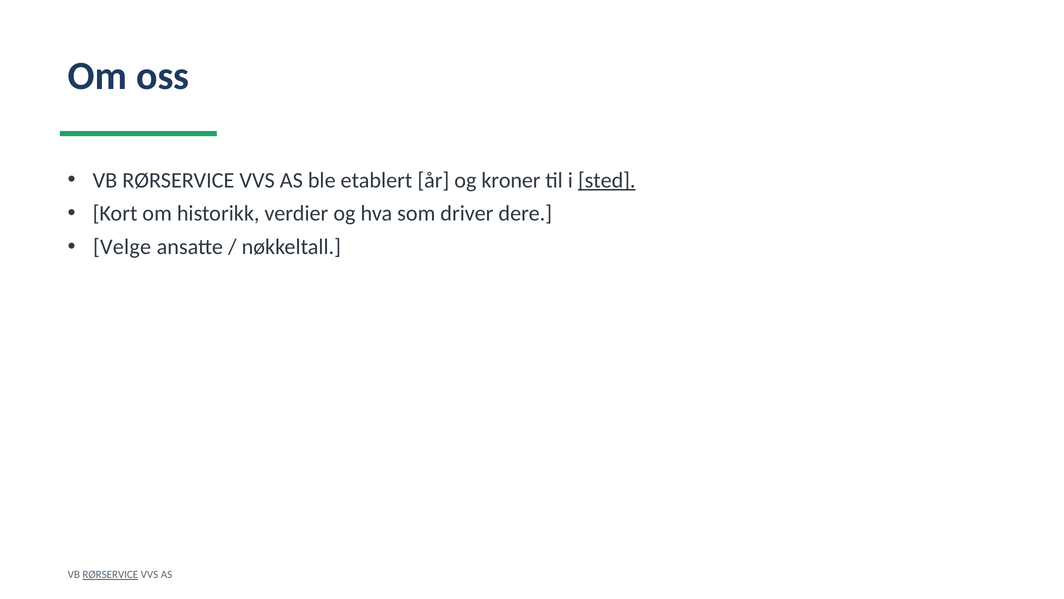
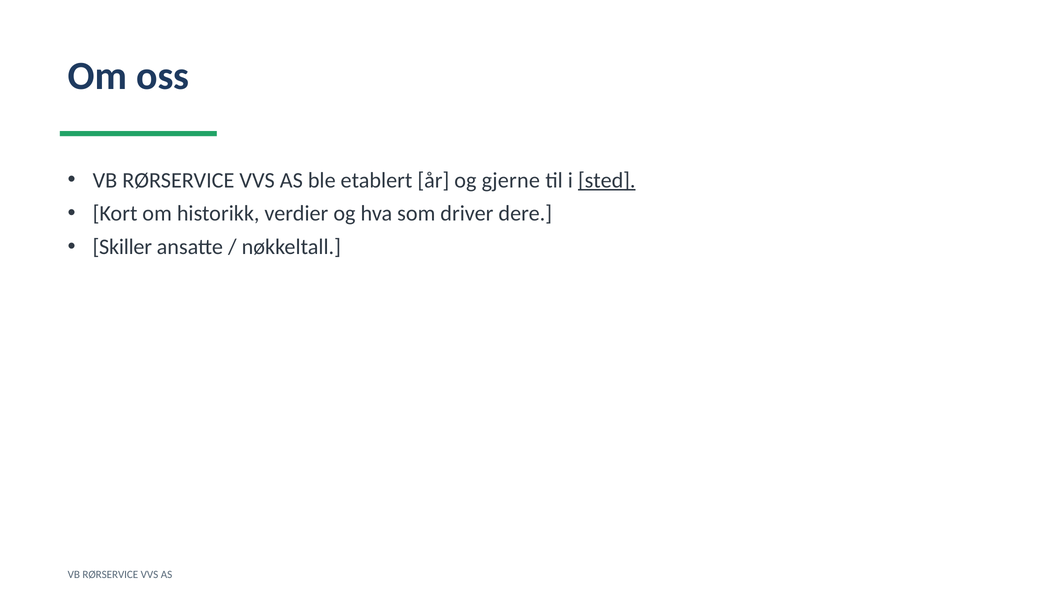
kroner: kroner -> gjerne (511, 180)
Velge: Velge -> Skiller (122, 247)
RØRSERVICE underline: present -> none (110, 574)
